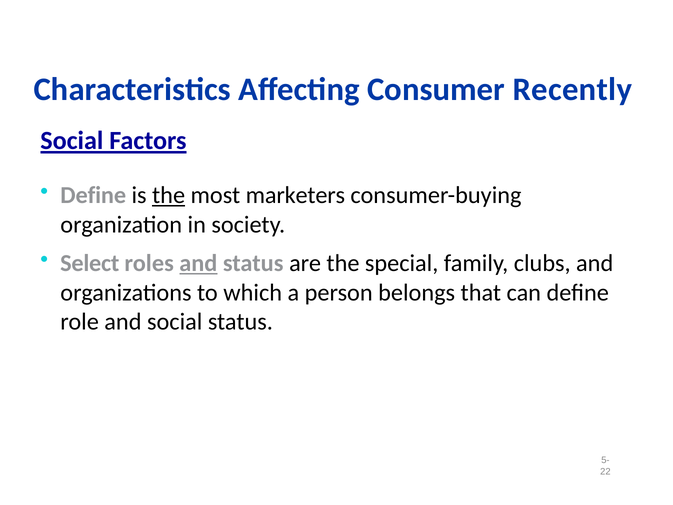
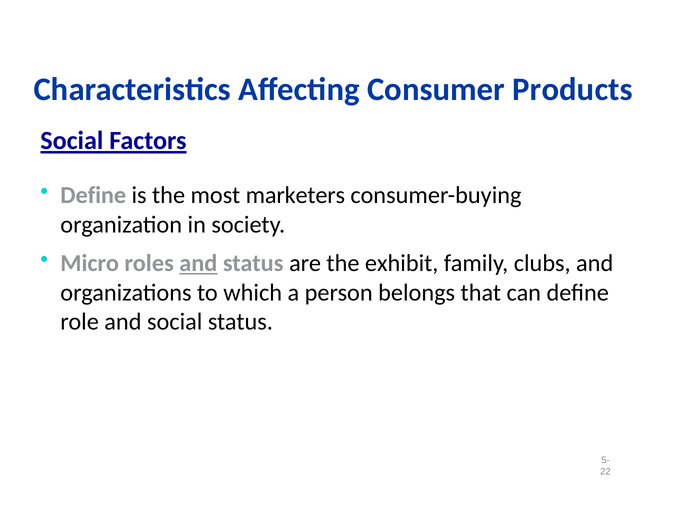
Recently: Recently -> Products (573, 89)
the underline: present -> none (169, 195)
Select: Select -> Micro (90, 263)
special: special -> exhibit (402, 263)
